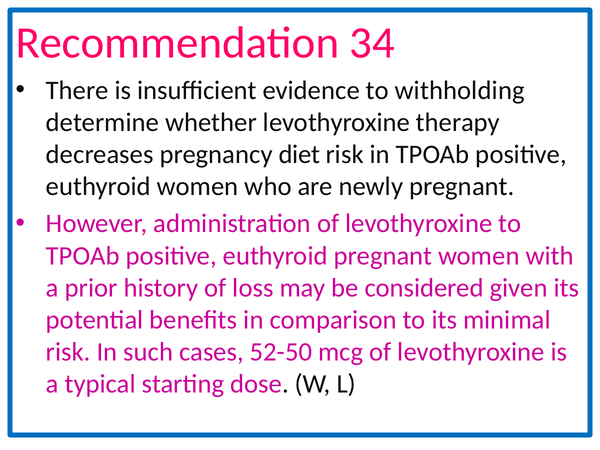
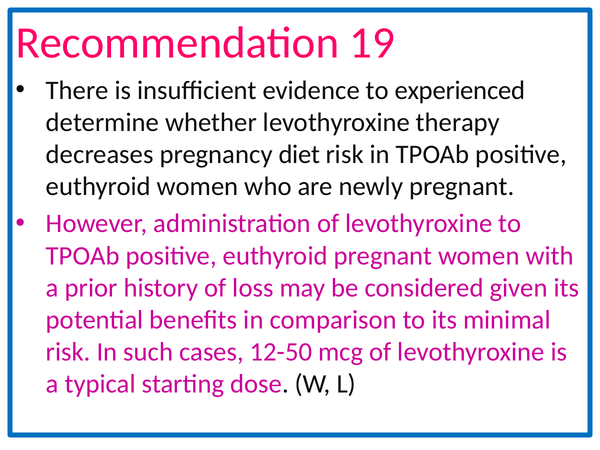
34: 34 -> 19 (372, 43)
withholding: withholding -> experienced (460, 90)
52-50: 52-50 -> 12-50 (281, 352)
